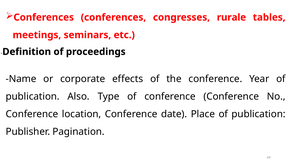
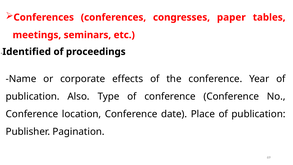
rurale: rurale -> paper (231, 17)
Definition: Definition -> Identified (27, 52)
